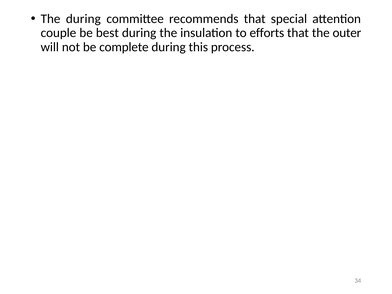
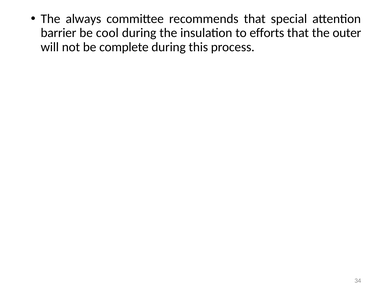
The during: during -> always (83, 19)
couple: couple -> barrier (58, 33)
best: best -> cool (107, 33)
